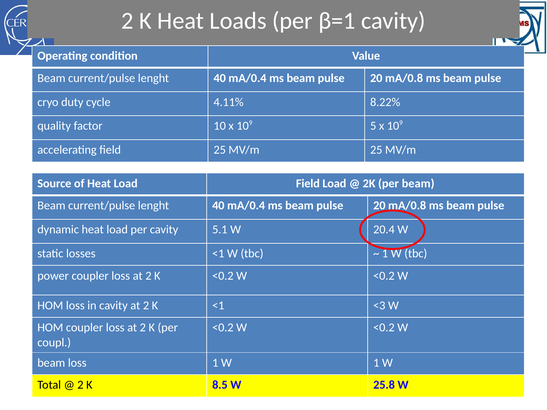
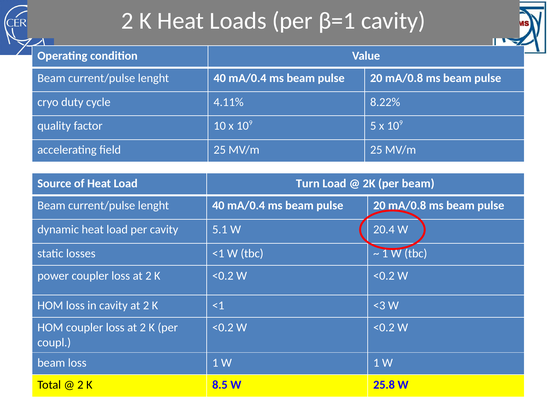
Load Field: Field -> Turn (308, 184)
